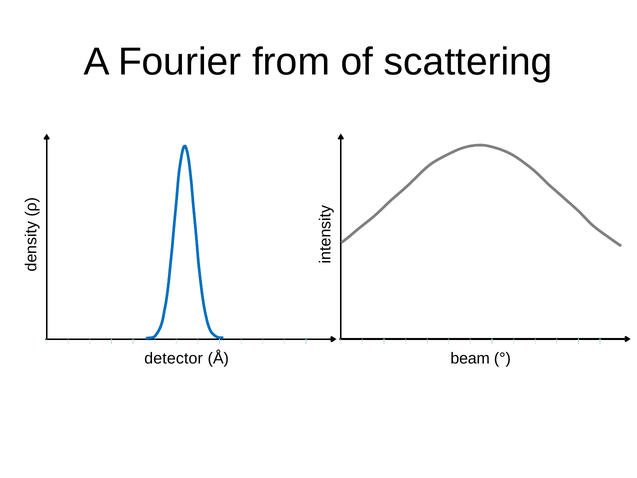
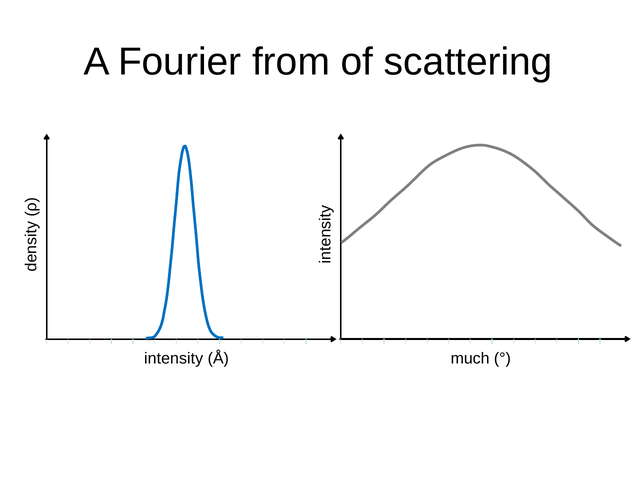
beam: beam -> much (470, 358)
detector: detector -> intensity (174, 358)
